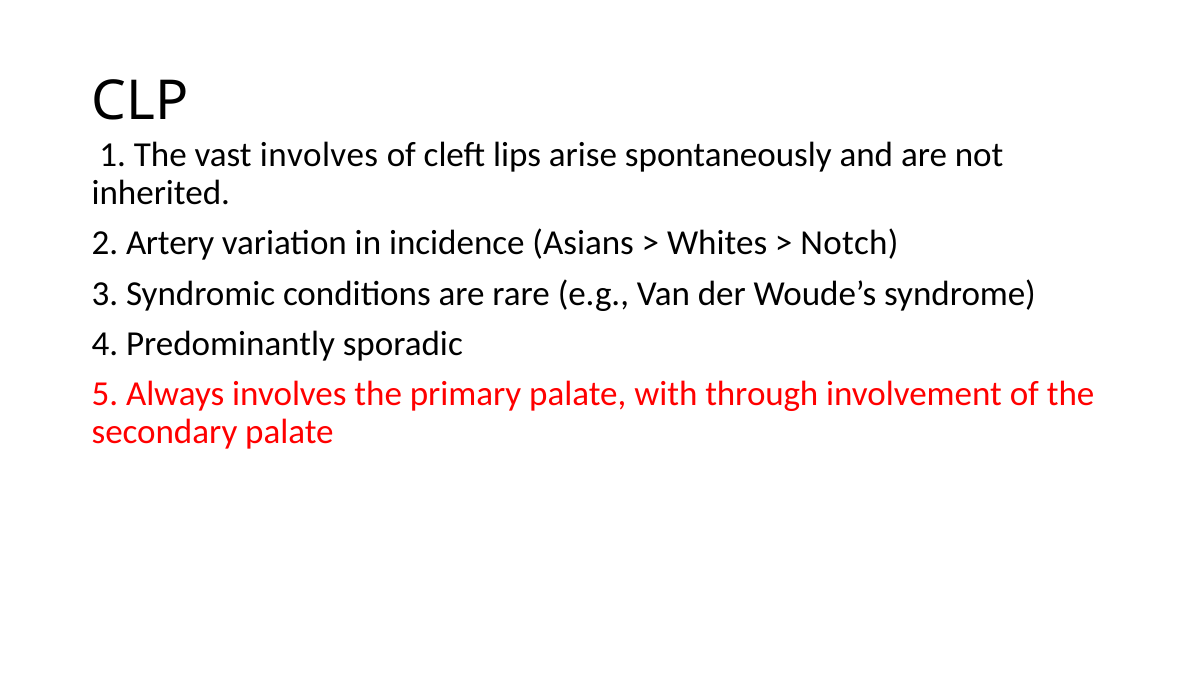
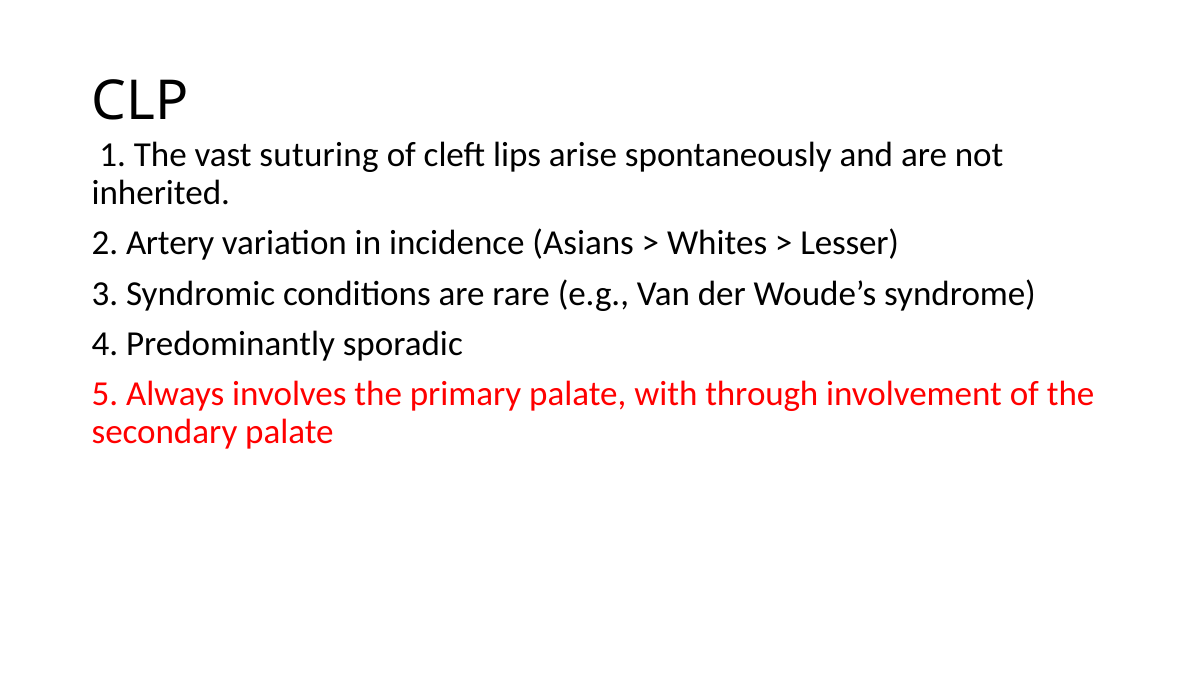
vast involves: involves -> suturing (319, 155)
Notch: Notch -> Lesser (850, 243)
